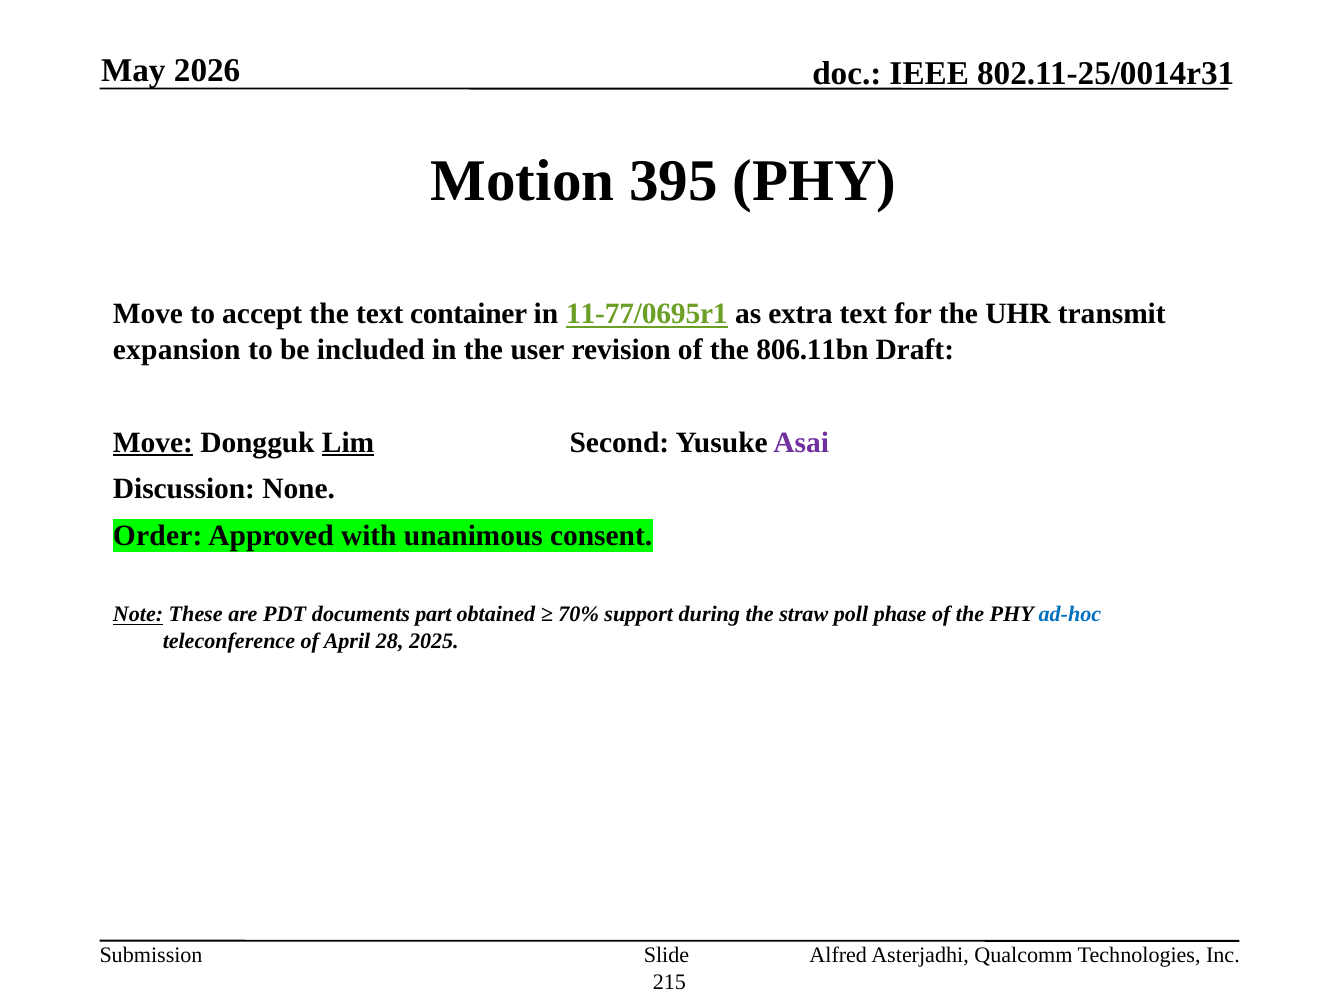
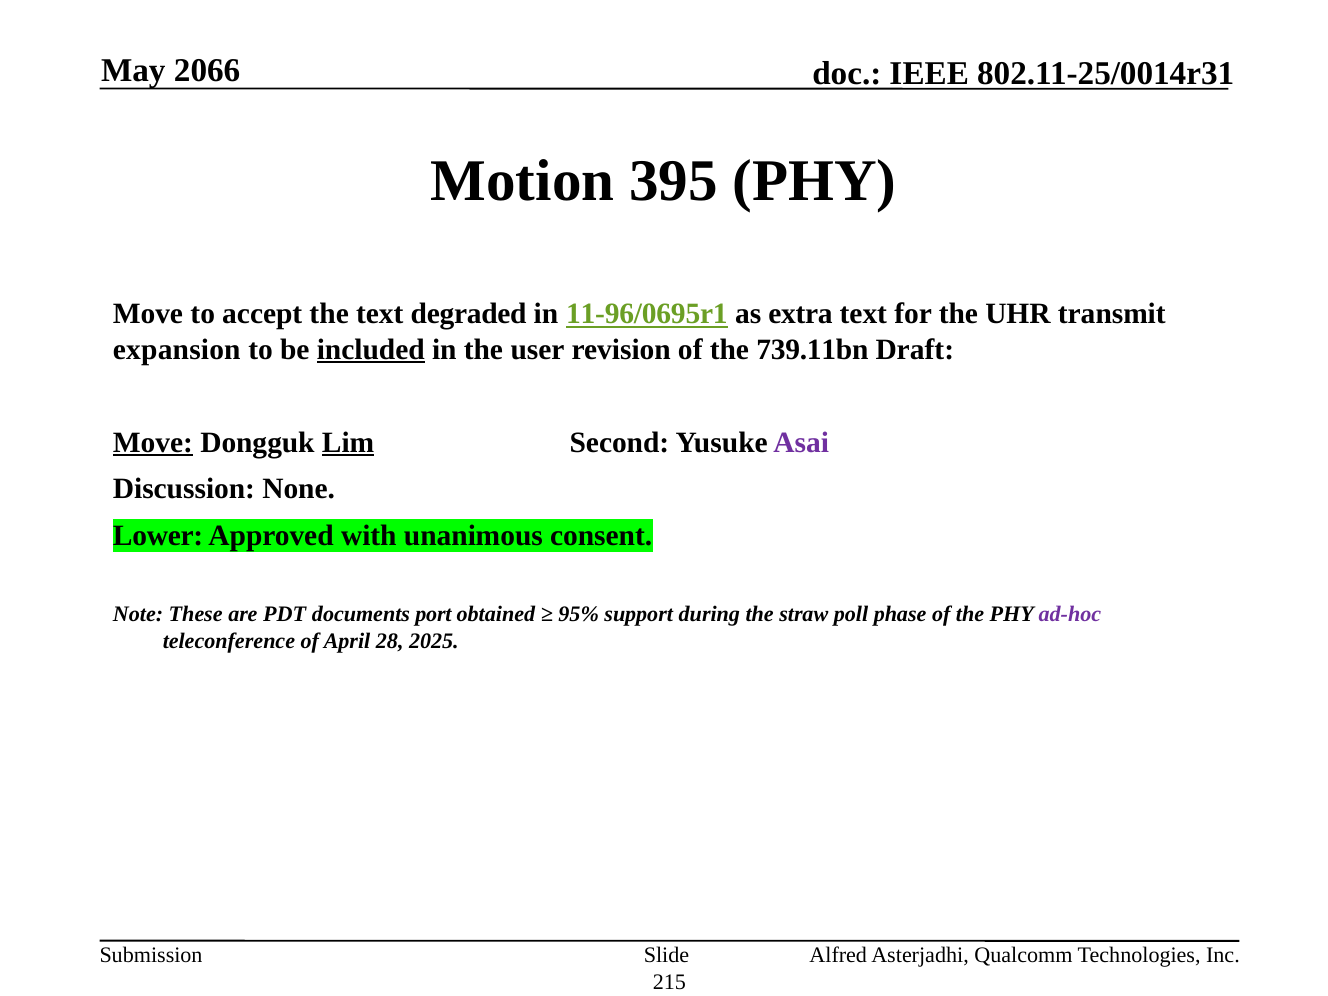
2026: 2026 -> 2066 (207, 70)
container: container -> degraded (469, 314)
11-77/0695r1: 11-77/0695r1 -> 11-96/0695r1 (647, 314)
included underline: none -> present (371, 350)
806.11bn: 806.11bn -> 739.11bn (812, 350)
Order: Order -> Lower (158, 535)
Note underline: present -> none (138, 615)
part: part -> port (433, 615)
70%: 70% -> 95% (579, 615)
ad-hoc colour: blue -> purple (1070, 615)
